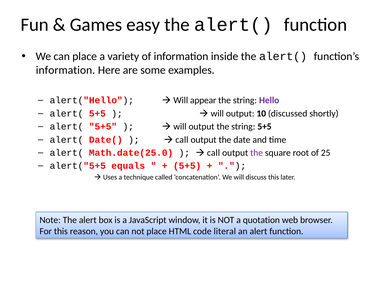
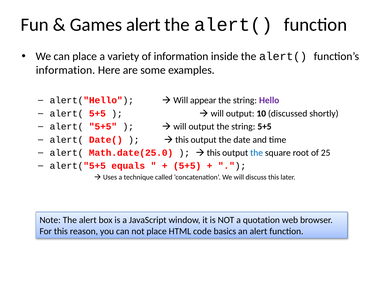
Games easy: easy -> alert (143, 25)
call: call -> this (182, 139)
call: call -> this (214, 153)
the colour: purple -> blue (257, 153)
literal: literal -> basics (225, 231)
